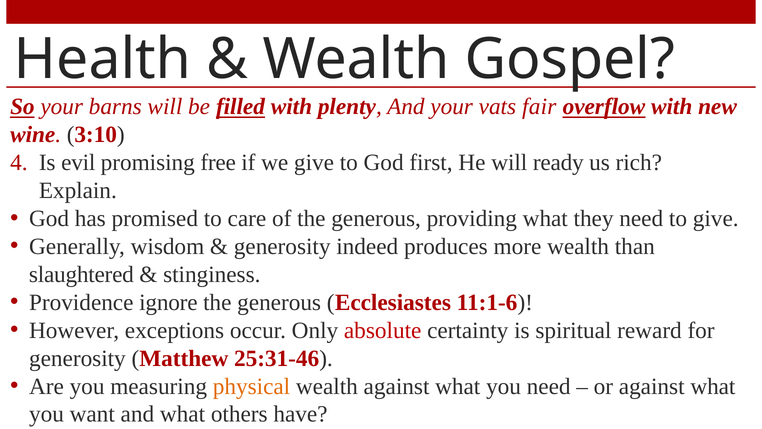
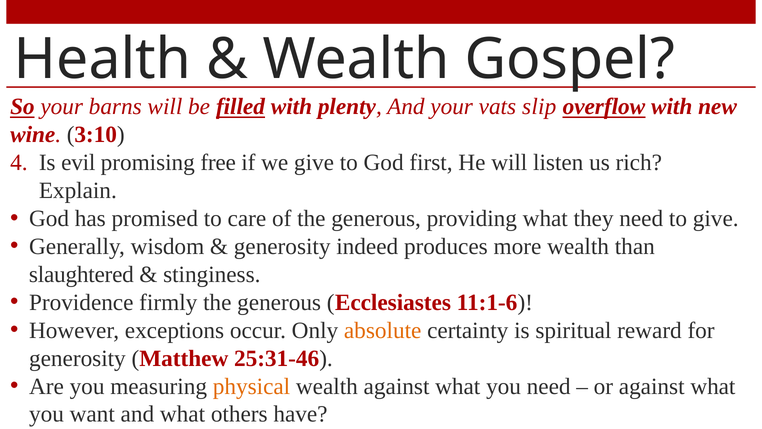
fair: fair -> slip (539, 107)
ready: ready -> listen (558, 163)
ignore: ignore -> firmly (168, 302)
absolute colour: red -> orange (383, 330)
